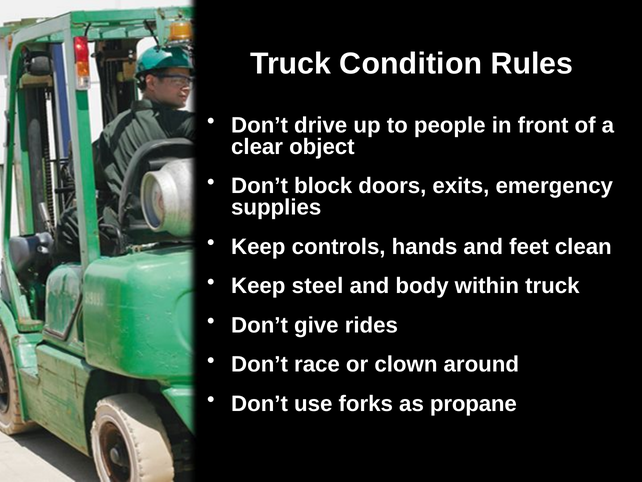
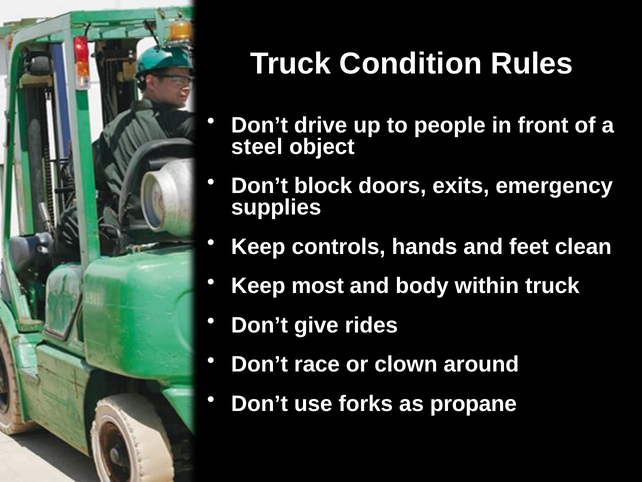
clear: clear -> steel (257, 147)
steel: steel -> most (318, 286)
